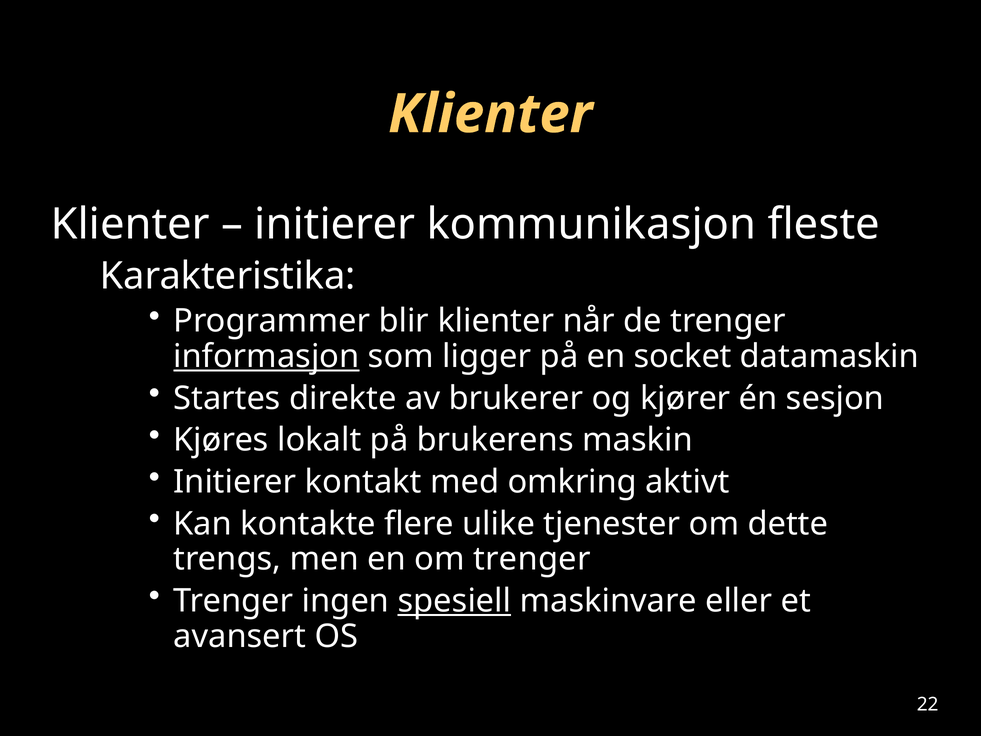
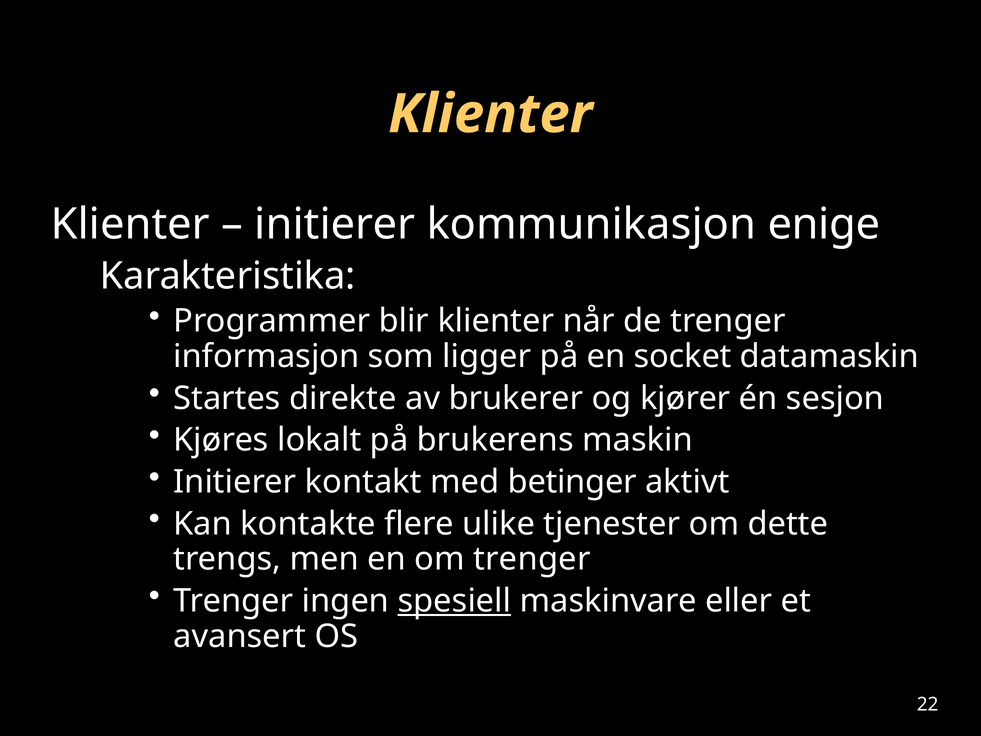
fleste: fleste -> enige (824, 224)
informasjon underline: present -> none (266, 356)
omkring: omkring -> betinger (572, 482)
